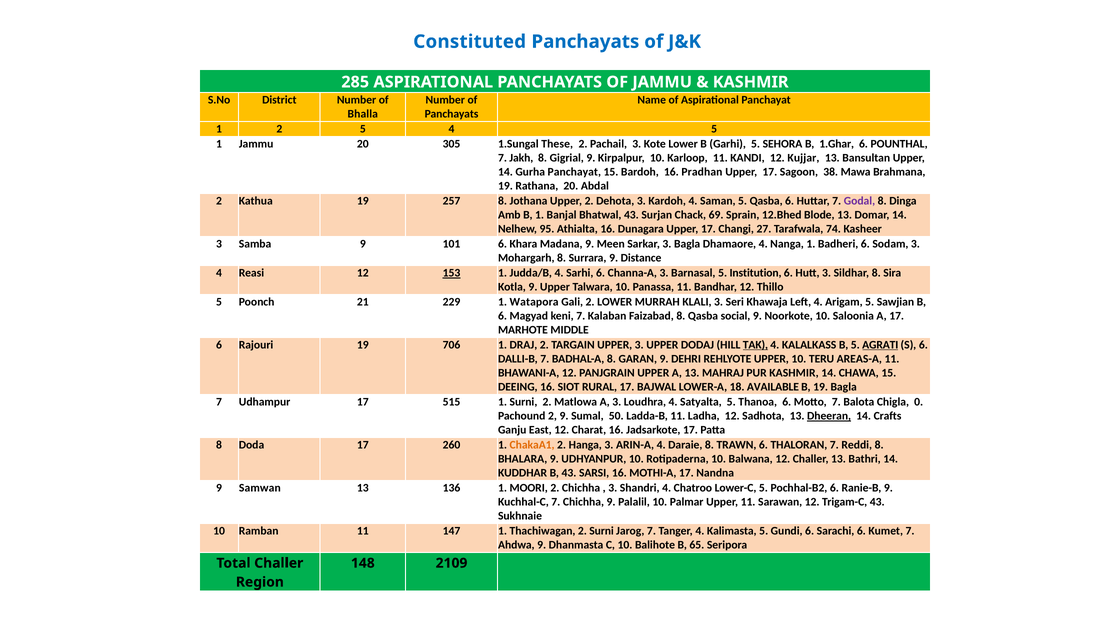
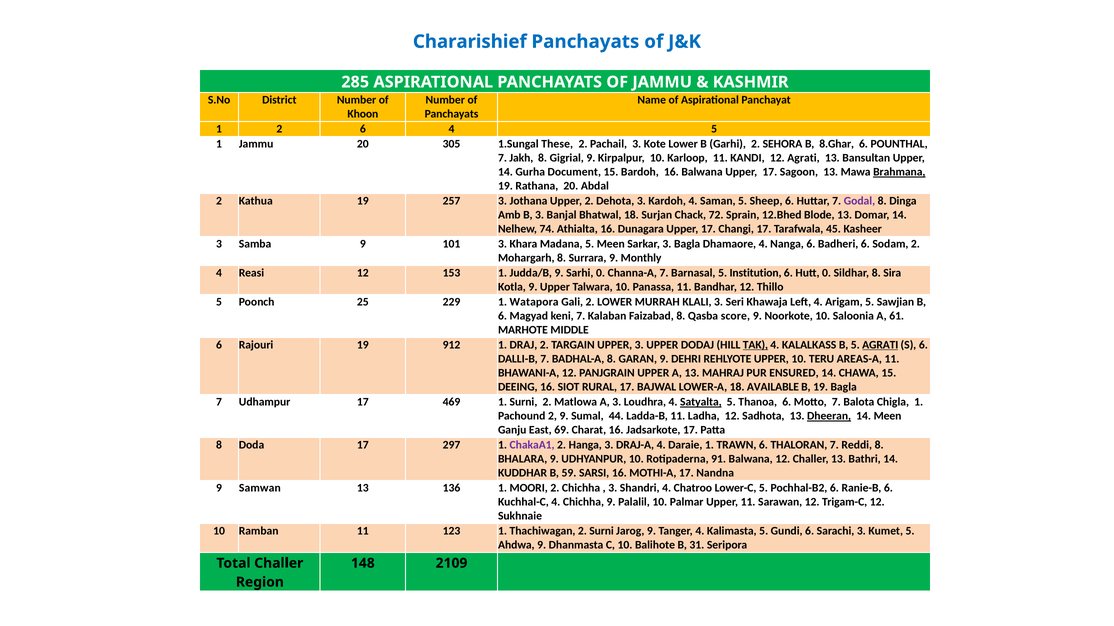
Constituted: Constituted -> Chararishief (470, 42)
Bhalla: Bhalla -> Khoon (363, 114)
2 5: 5 -> 6 (363, 129)
Garhi 5: 5 -> 2 (756, 144)
1.Ghar: 1.Ghar -> 8.Ghar (837, 144)
12 Kujjar: Kujjar -> Agrati (803, 158)
Gurha Panchayat: Panchayat -> Document (574, 172)
16 Pradhan: Pradhan -> Balwana (702, 172)
Sagoon 38: 38 -> 13 (831, 172)
Brahmana underline: none -> present (899, 172)
257 8: 8 -> 3 (503, 201)
5 Qasba: Qasba -> Sheep (766, 201)
B 1: 1 -> 3 (540, 215)
Bhatwal 43: 43 -> 18 (631, 215)
69: 69 -> 72 (716, 215)
95: 95 -> 74 (547, 229)
Changi 27: 27 -> 17 (764, 229)
74: 74 -> 45 (833, 229)
101 6: 6 -> 3 (503, 244)
Madana 9: 9 -> 5 (590, 244)
Nanga 1: 1 -> 6 (811, 244)
Sodam 3: 3 -> 2 (915, 244)
Distance: Distance -> Monthly (641, 258)
153 underline: present -> none (452, 273)
Judda/B 4: 4 -> 9 (559, 273)
Sarhi 6: 6 -> 0 (601, 273)
Channa-A 3: 3 -> 7 (664, 273)
Hutt 3: 3 -> 0 (827, 273)
21: 21 -> 25 (363, 302)
social: social -> score (735, 316)
A 17: 17 -> 61 (897, 316)
706: 706 -> 912 (452, 345)
PUR KASHMIR: KASHMIR -> ENSURED (794, 373)
515: 515 -> 469 (452, 402)
Satyalta underline: none -> present (701, 402)
Chigla 0: 0 -> 1 (919, 402)
50: 50 -> 44 (616, 416)
14 Crafts: Crafts -> Meen (888, 416)
East 12: 12 -> 69 (562, 431)
260: 260 -> 297 (452, 445)
ChakaA1 colour: orange -> purple (532, 445)
ARIN-A: ARIN-A -> DRAJ-A (635, 445)
Daraie 8: 8 -> 1 (709, 445)
Rotipaderna 10: 10 -> 91 (719, 460)
B 43: 43 -> 59 (569, 474)
Ranie-B 9: 9 -> 6 (888, 488)
Kuchhal-C 7: 7 -> 4 (556, 503)
Trigam-C 43: 43 -> 12 (877, 503)
147: 147 -> 123 (452, 532)
Jarog 7: 7 -> 9 (651, 532)
Sarachi 6: 6 -> 3 (861, 532)
Kumet 7: 7 -> 5 (910, 532)
65: 65 -> 31 (697, 546)
